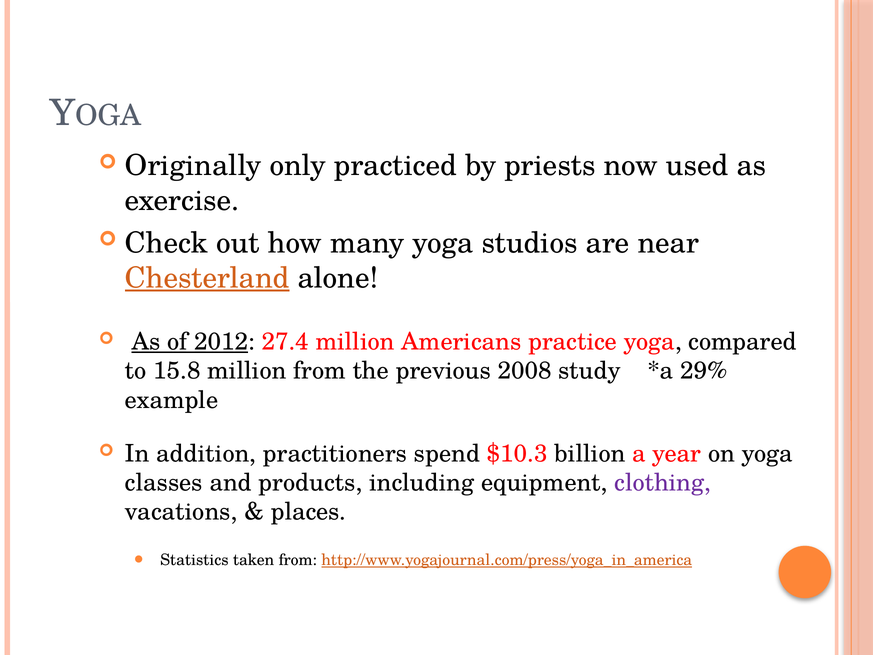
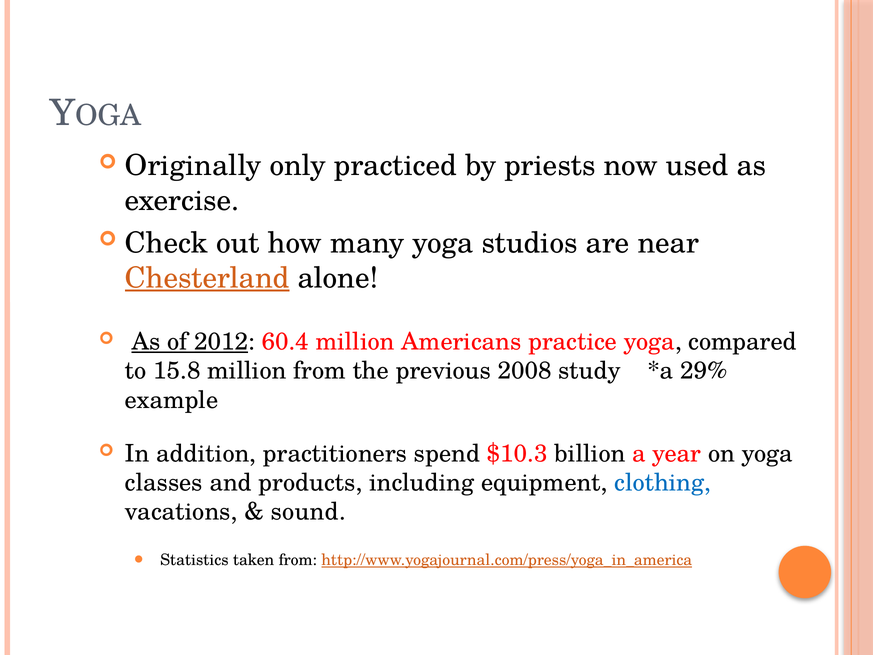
27.4: 27.4 -> 60.4 (285, 342)
clothing colour: purple -> blue (663, 483)
places: places -> sound (308, 512)
